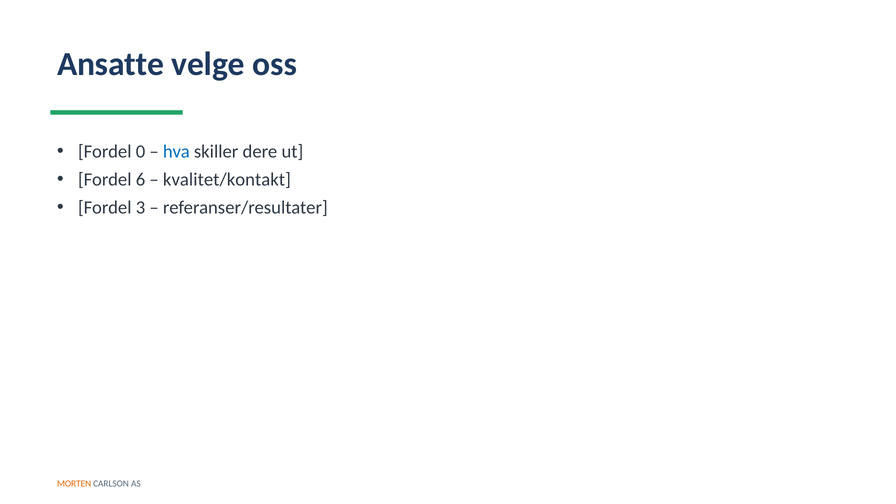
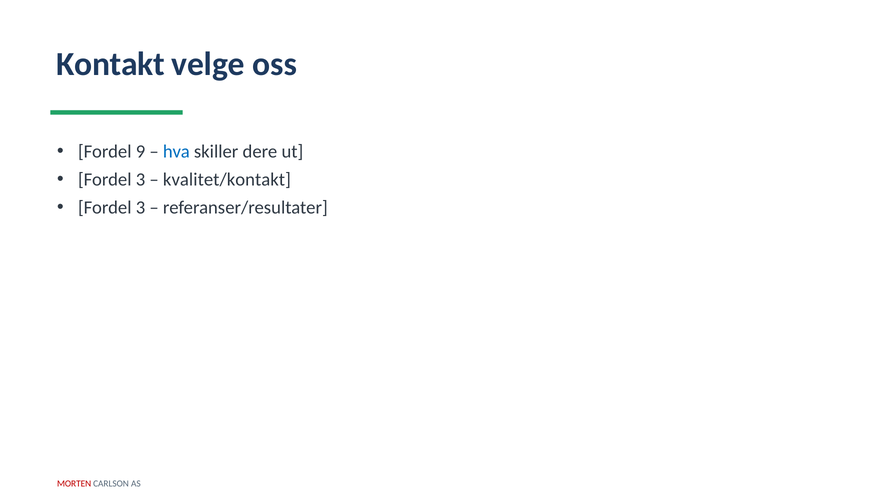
Ansatte: Ansatte -> Kontakt (111, 64)
0: 0 -> 9 (141, 152)
6: 6 -> 3 (141, 180)
MORTEN colour: orange -> red (74, 484)
